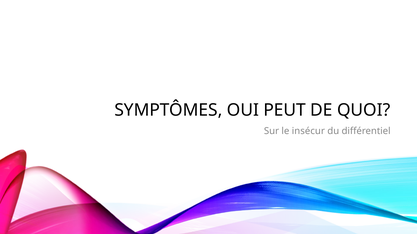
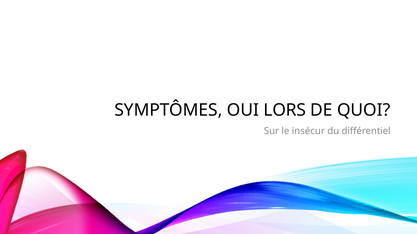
PEUT: PEUT -> LORS (285, 111)
